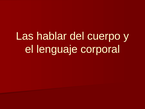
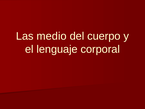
hablar: hablar -> medio (52, 36)
